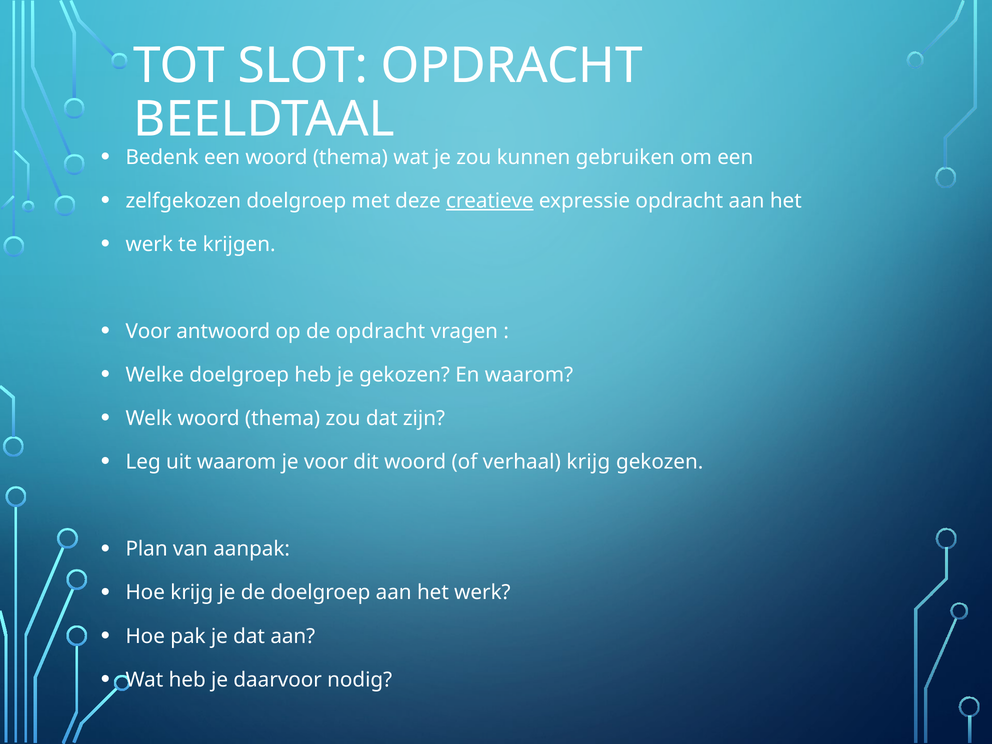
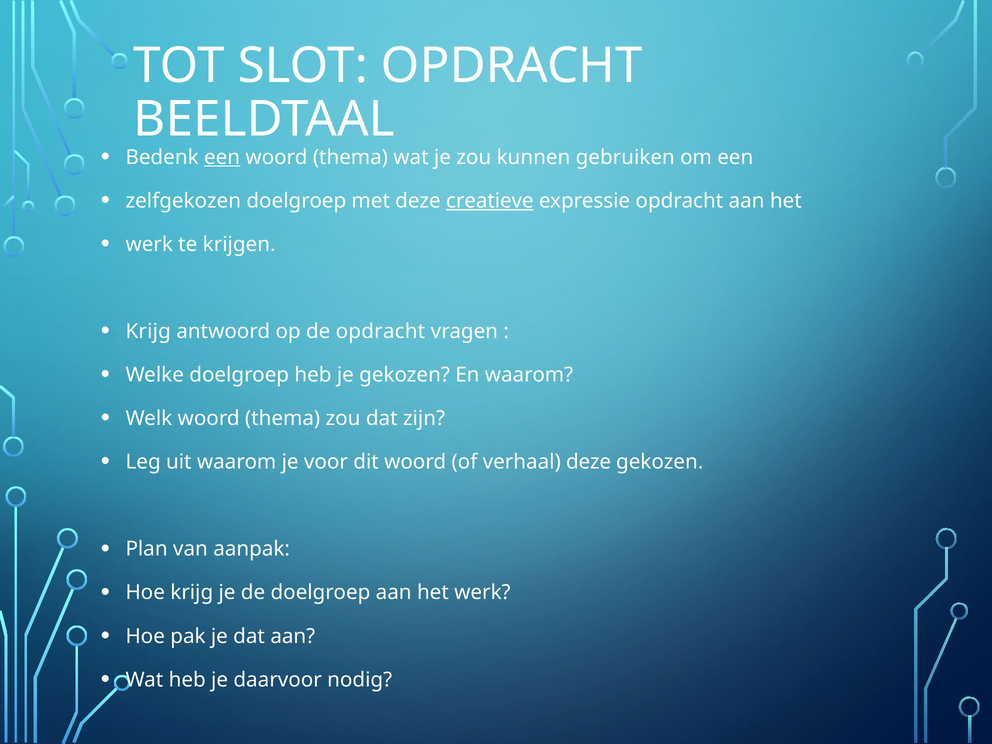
een underline: none -> present (222, 157)
Voor: Voor -> Krijg (148, 331)
verhaal krijg: krijg -> deze (589, 462)
